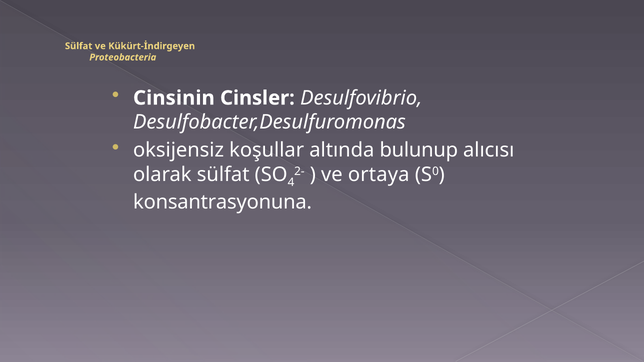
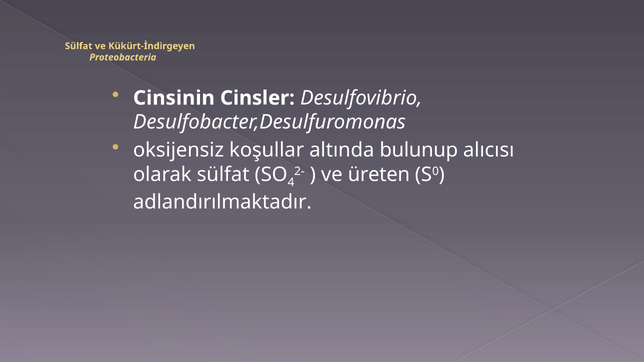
ortaya: ortaya -> üreten (379, 175)
konsantrasyonuna: konsantrasyonuna -> adlandırılmaktadır (222, 202)
